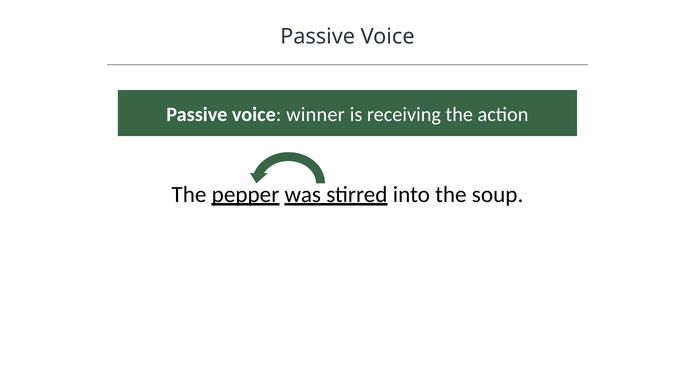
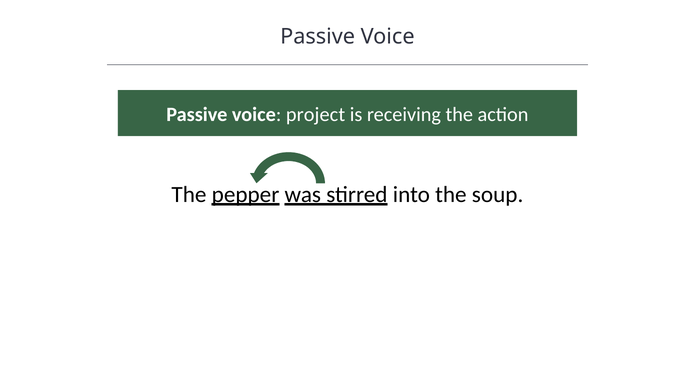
winner: winner -> project (316, 115)
